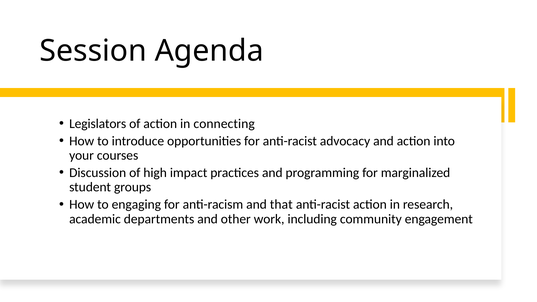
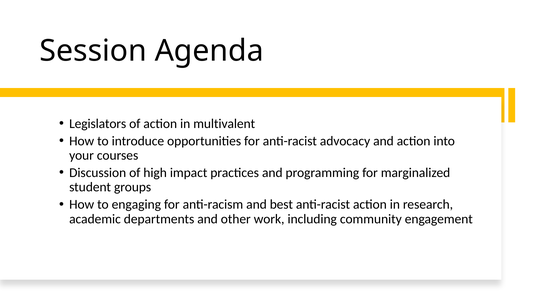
connecting: connecting -> multivalent (224, 124)
that: that -> best (281, 205)
